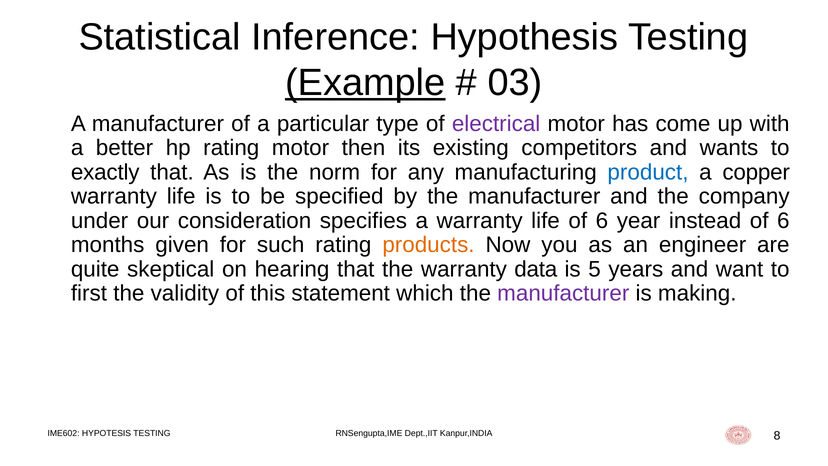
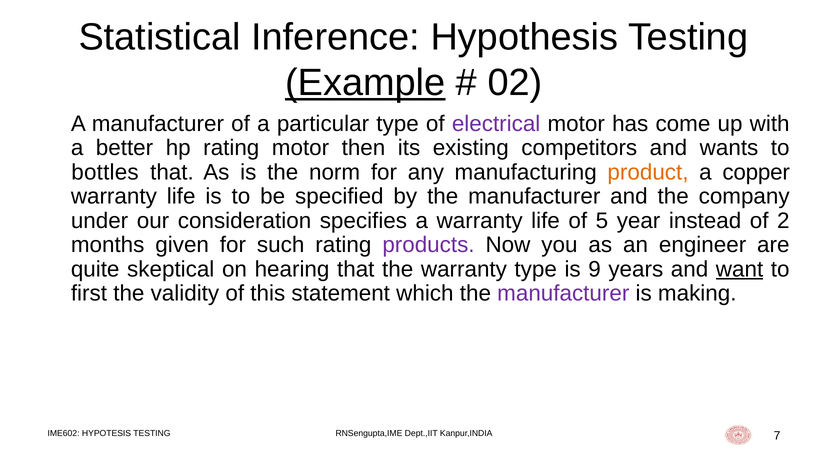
03: 03 -> 02 (515, 83)
exactly: exactly -> bottles (105, 172)
product colour: blue -> orange (648, 172)
life of 6: 6 -> 5 (602, 221)
instead of 6: 6 -> 2 (783, 221)
products colour: orange -> purple (428, 245)
warranty data: data -> type (536, 269)
5: 5 -> 9 (595, 269)
want underline: none -> present (740, 269)
8: 8 -> 7 (777, 435)
